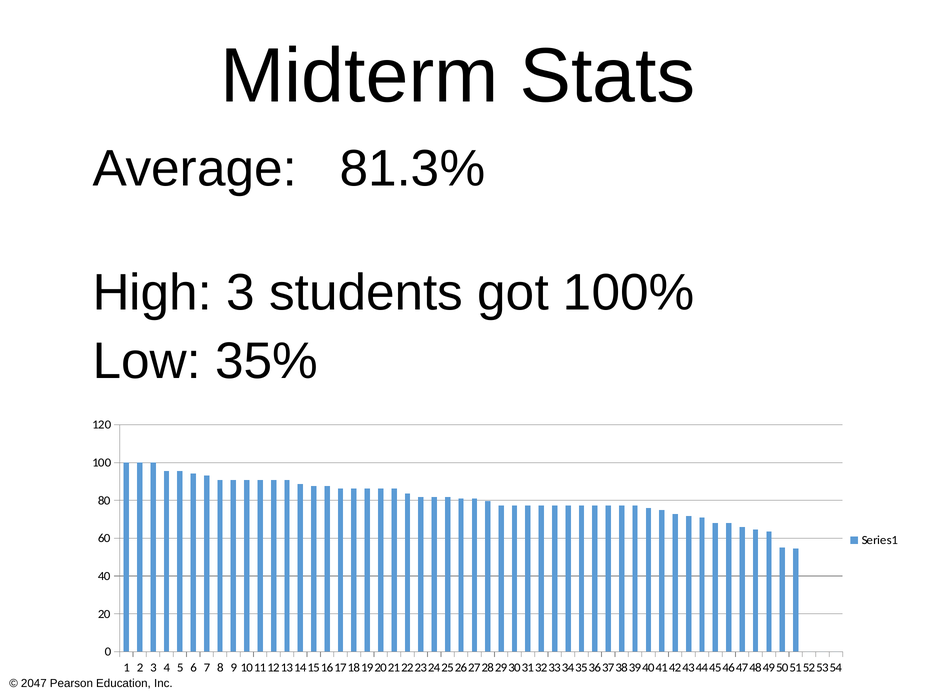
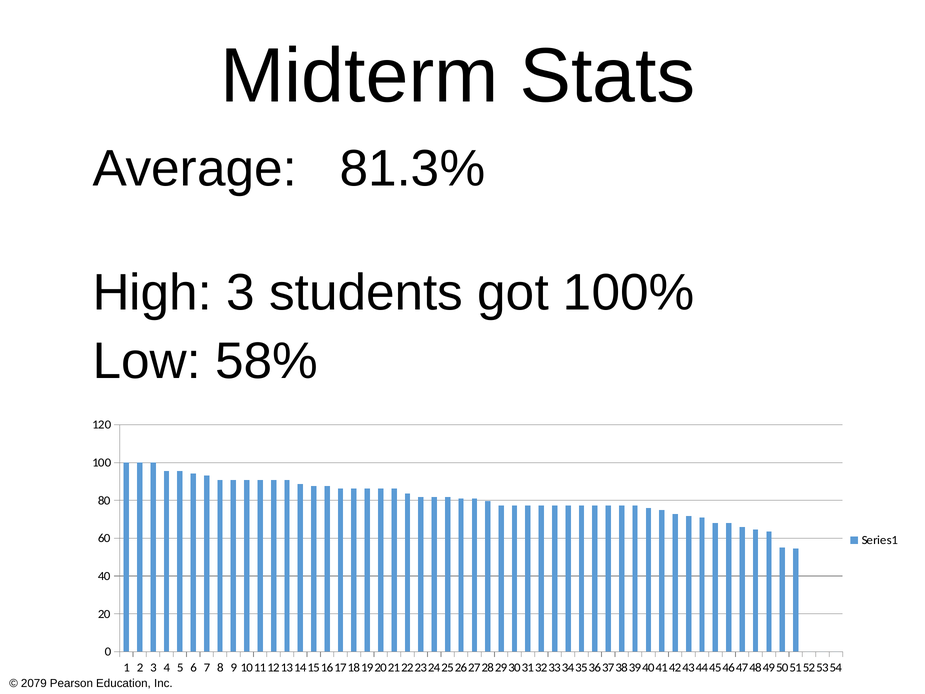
35%: 35% -> 58% (266, 361)
2047: 2047 -> 2079 (34, 683)
